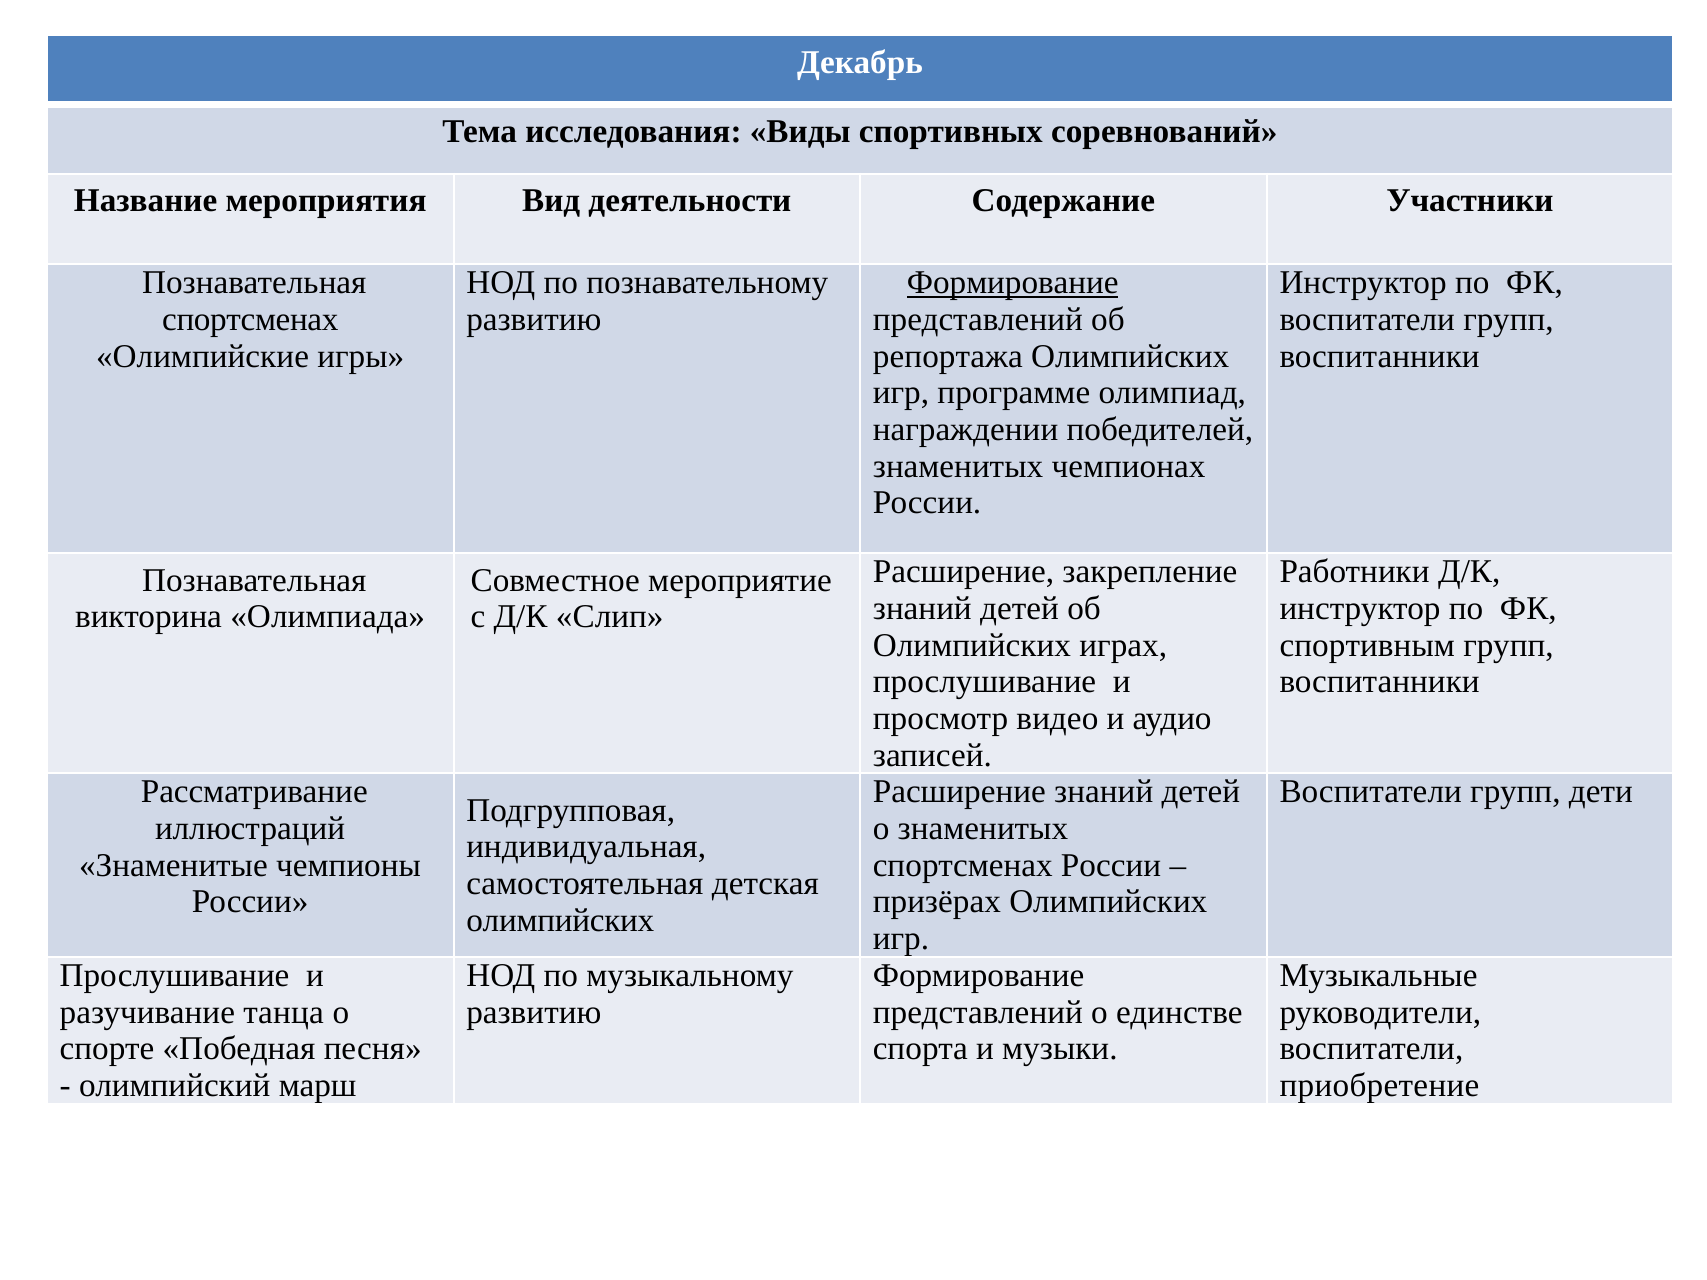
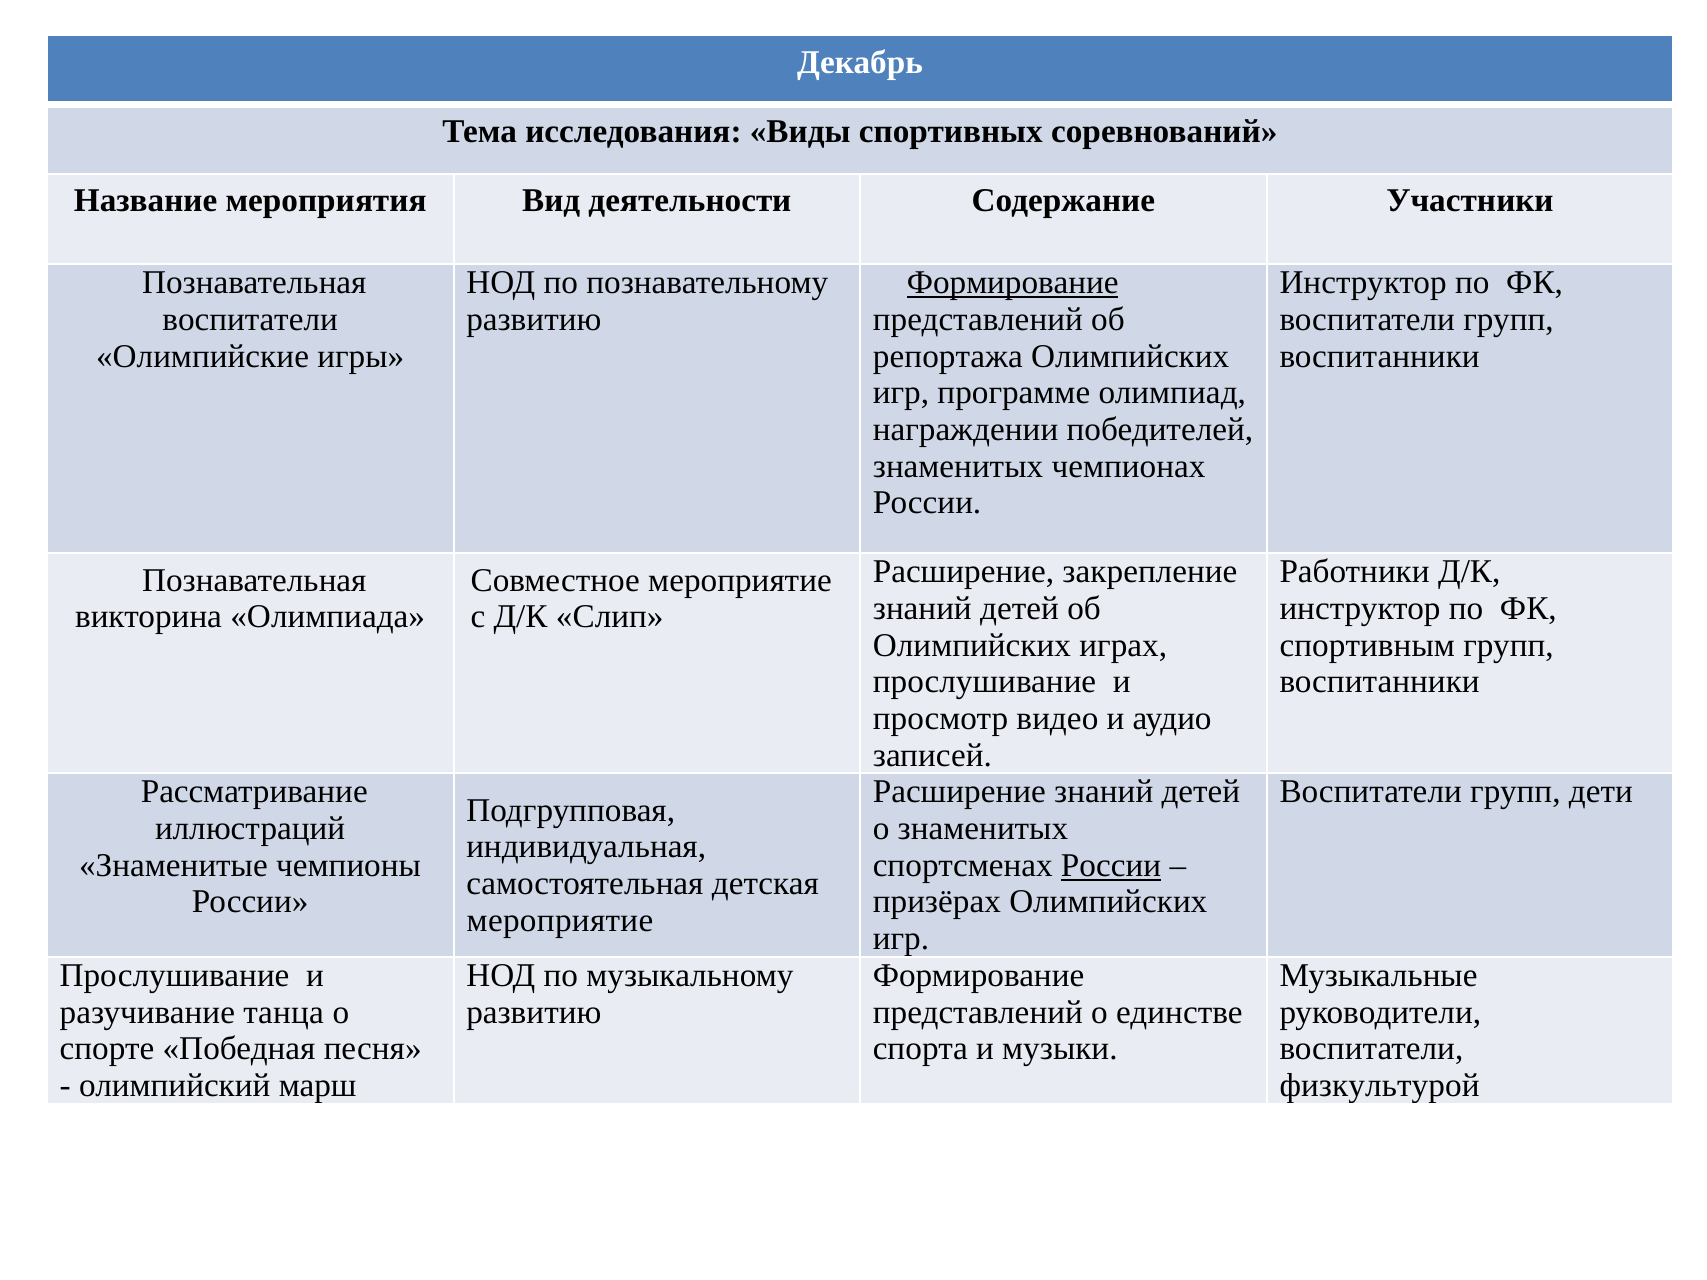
спортсменах: спортсменах -> воспитатели (250, 319)
России underline: none -> present (1111, 865)
олимпийских: олимпийских -> мероприятие (560, 921)
приобретение: приобретение -> физкультурой (1380, 1086)
